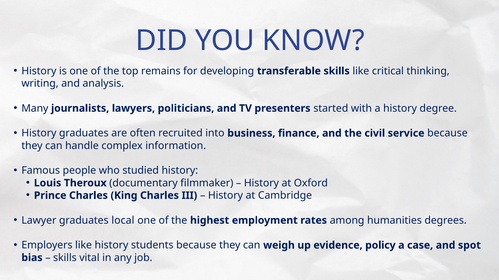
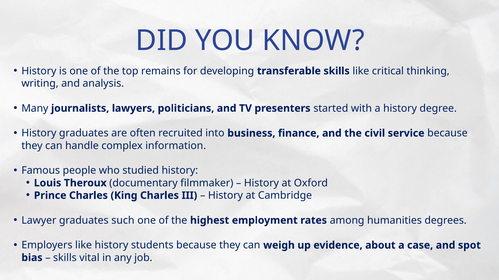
local: local -> such (123, 221)
policy: policy -> about (380, 246)
